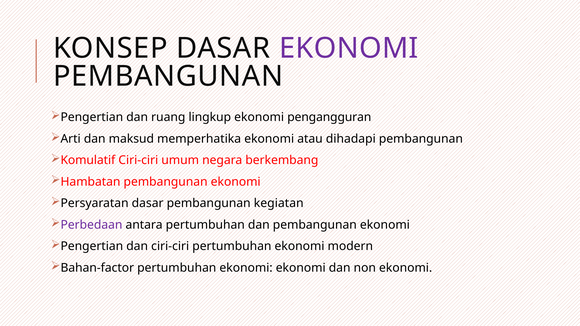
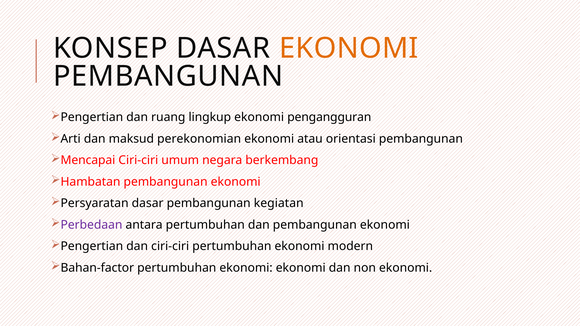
EKONOMI colour: purple -> orange (349, 48)
memperhatika: memperhatika -> perekonomian (199, 139)
dihadapi: dihadapi -> orientasi (351, 139)
Komulatif: Komulatif -> Mencapai (88, 160)
